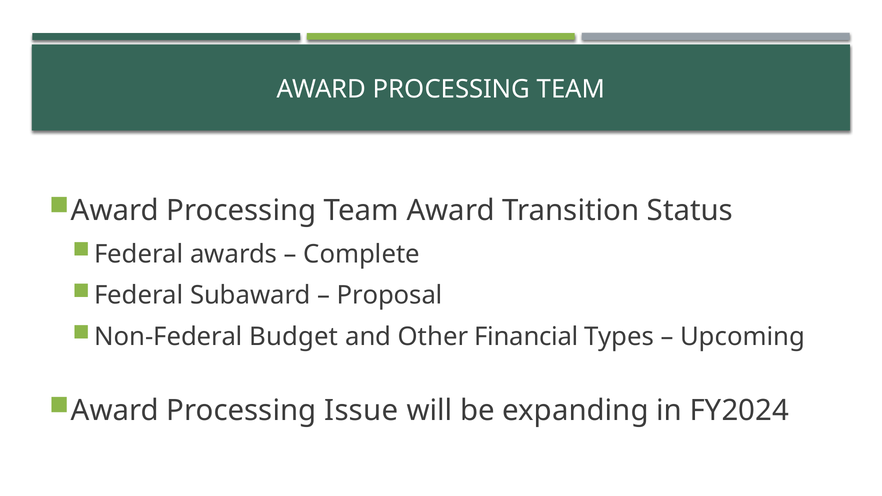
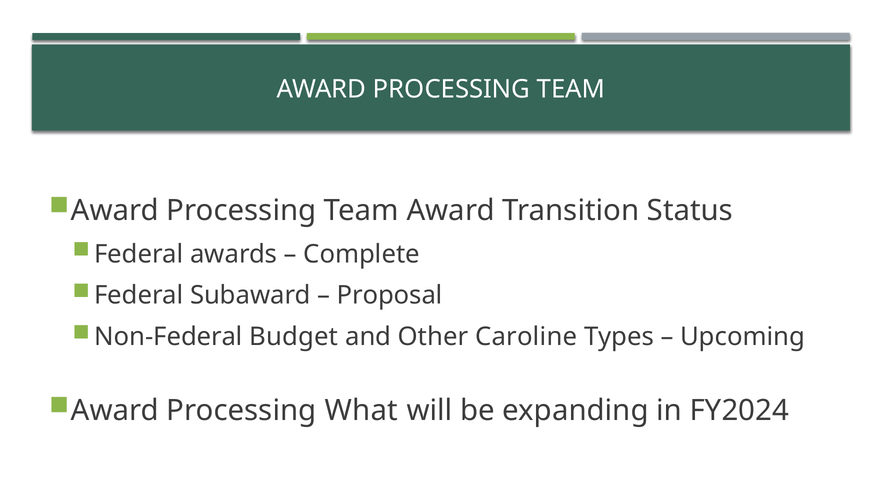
Financial: Financial -> Caroline (526, 337)
Issue: Issue -> What (361, 410)
